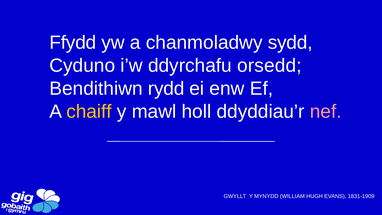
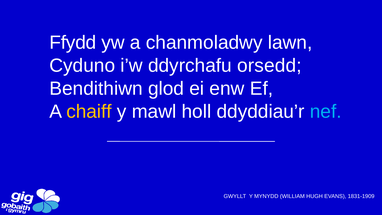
sydd: sydd -> lawn (290, 43)
rydd: rydd -> glod (166, 89)
nef colour: pink -> light blue (326, 111)
